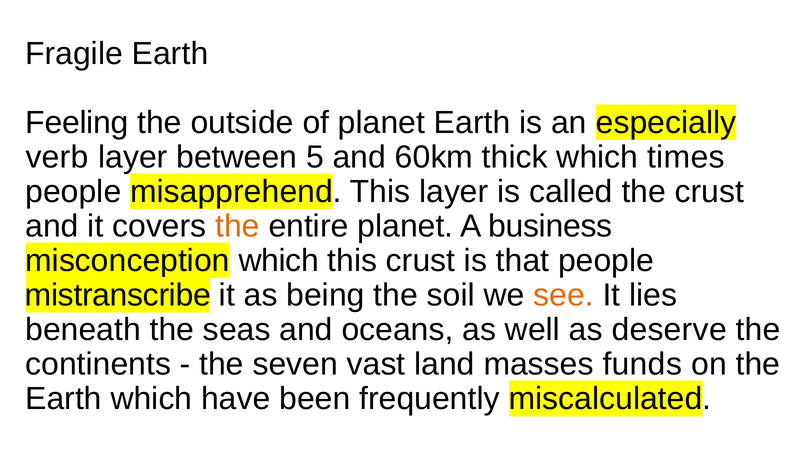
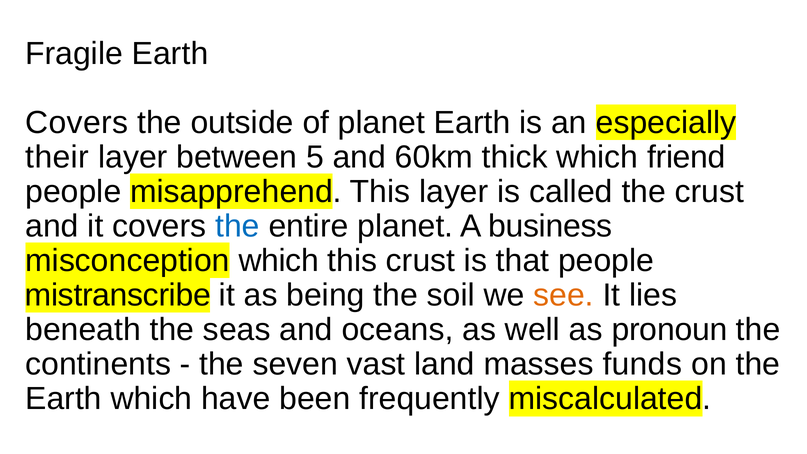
Feeling: Feeling -> Covers (77, 123)
verb: verb -> their (57, 157)
times: times -> friend (686, 157)
the colour: orange -> blue (237, 226)
deserve: deserve -> pronoun (669, 330)
